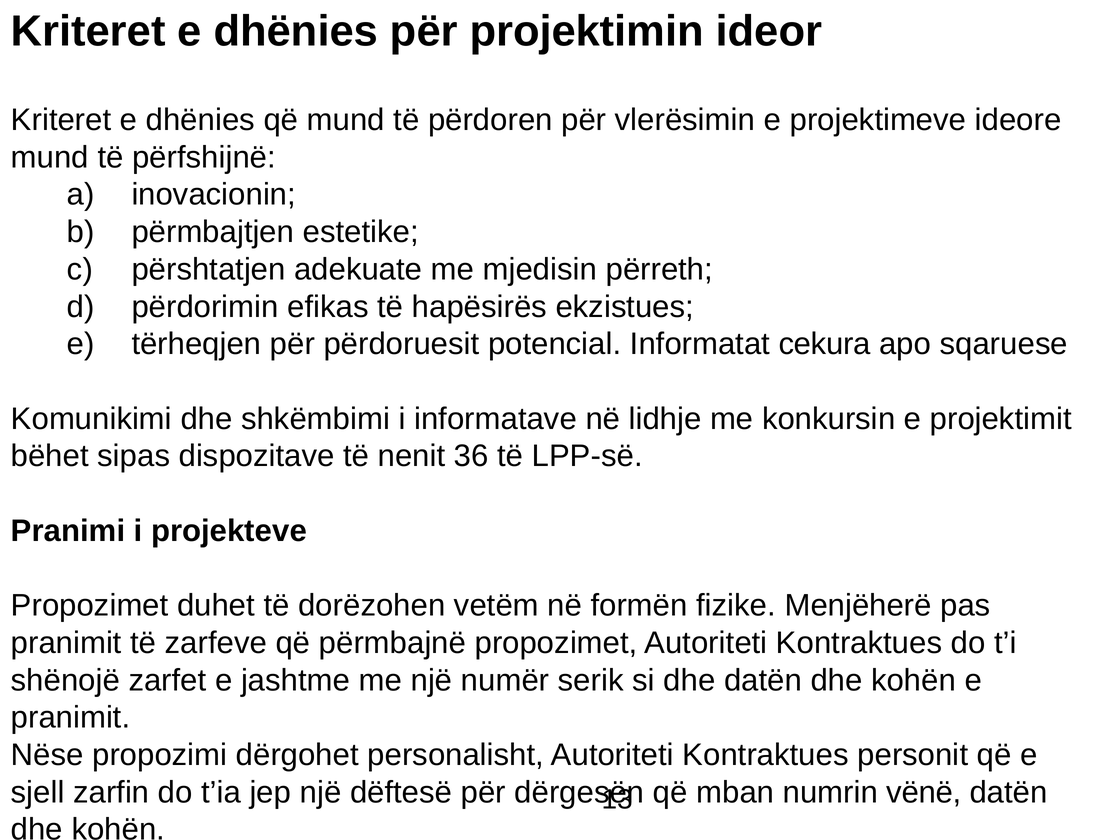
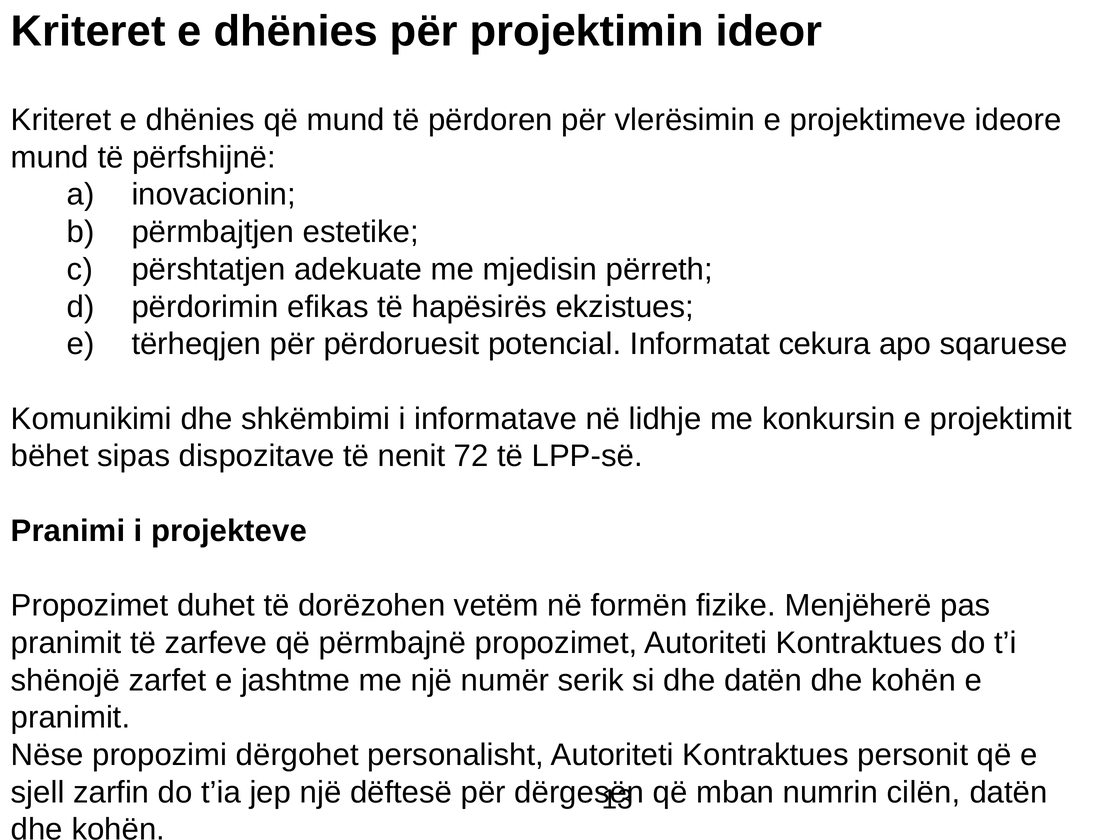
36: 36 -> 72 (471, 456)
vënë: vënë -> cilën (924, 792)
